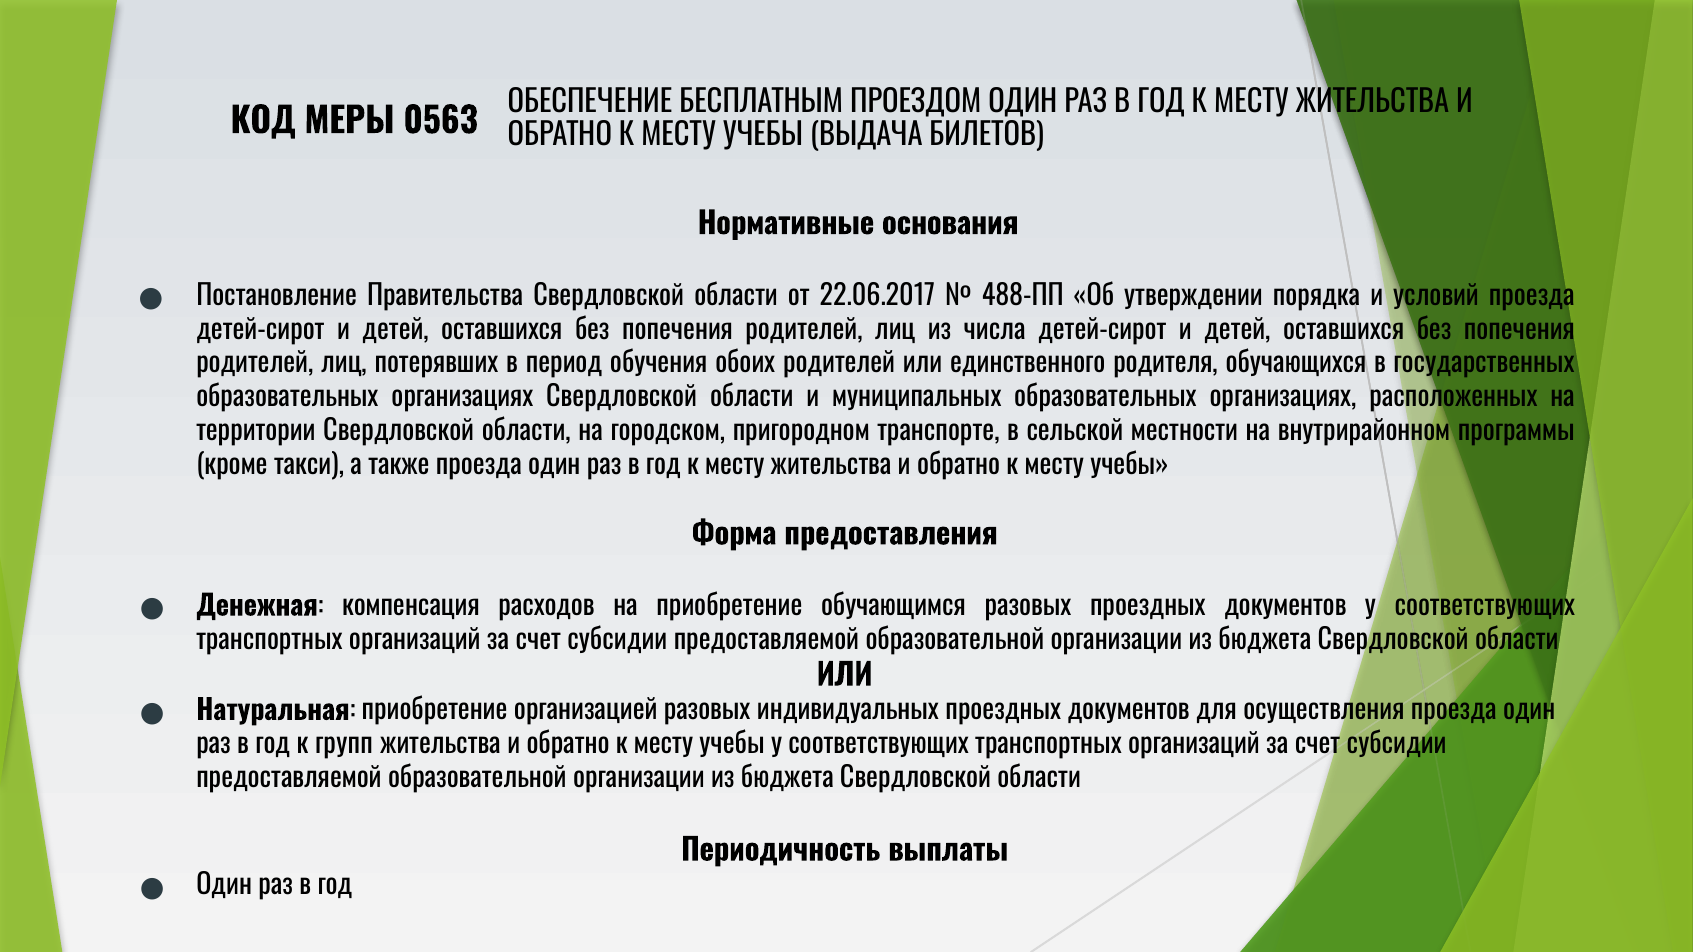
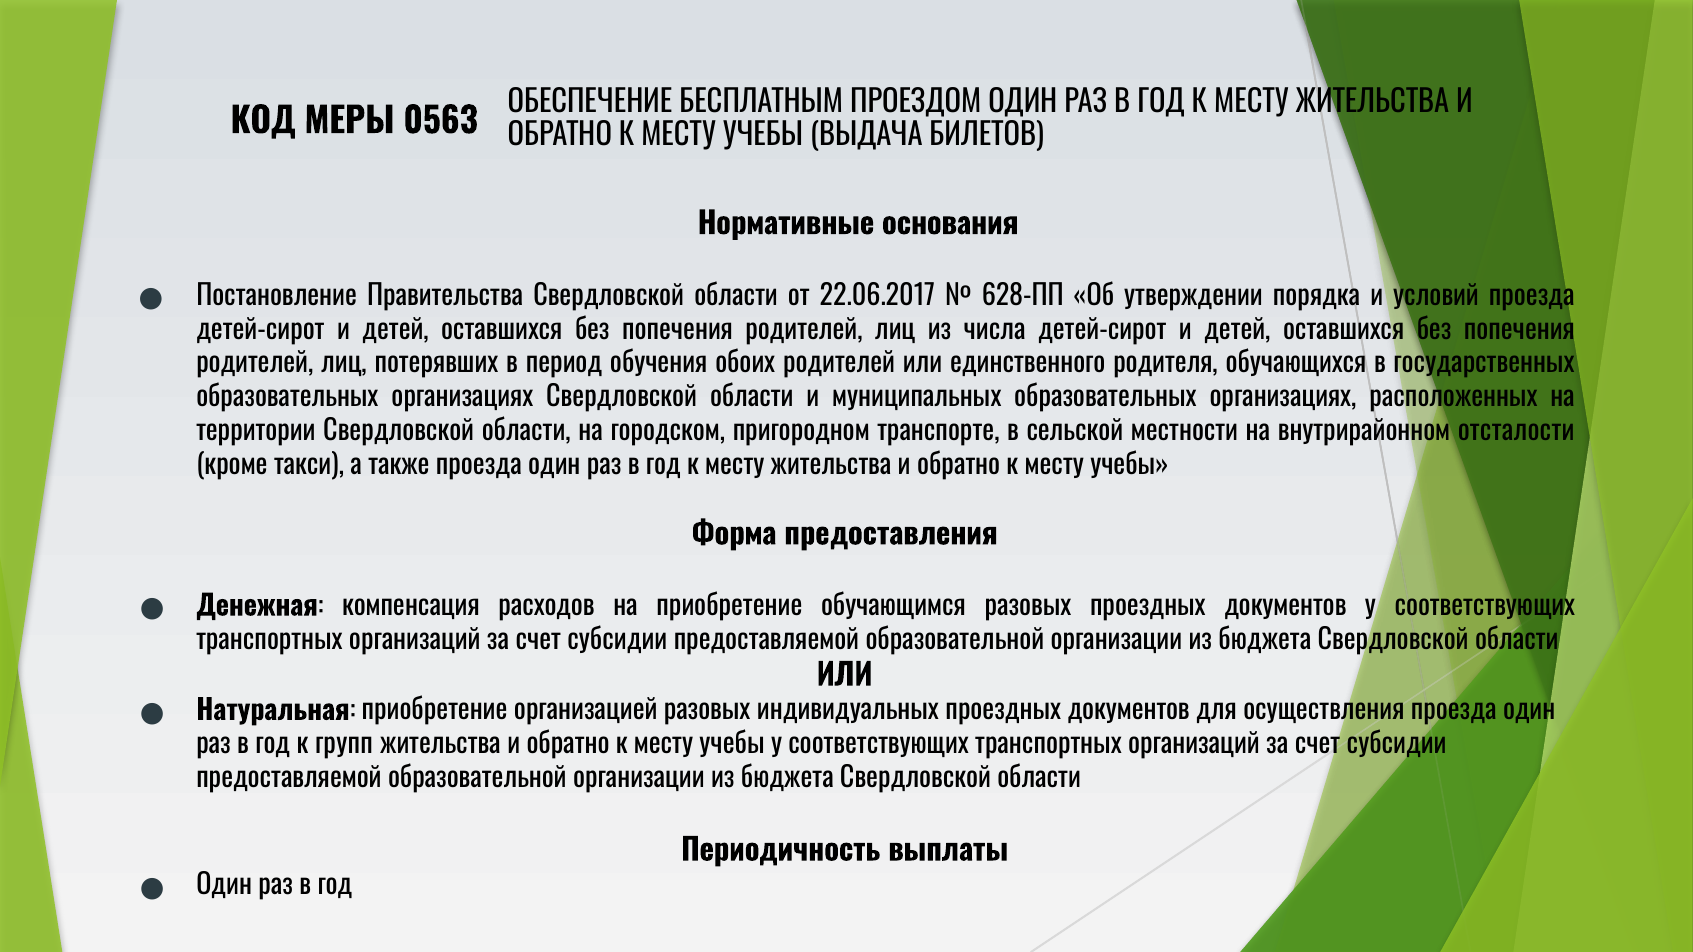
488-ПП: 488-ПП -> 628-ПП (1023, 296)
программы: программы -> отсталости (1516, 431)
